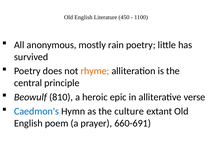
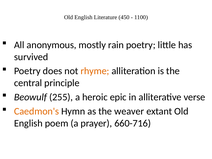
810: 810 -> 255 (61, 97)
Caedmon's colour: blue -> orange (37, 111)
culture: culture -> weaver (129, 111)
660-691: 660-691 -> 660-716 (133, 123)
